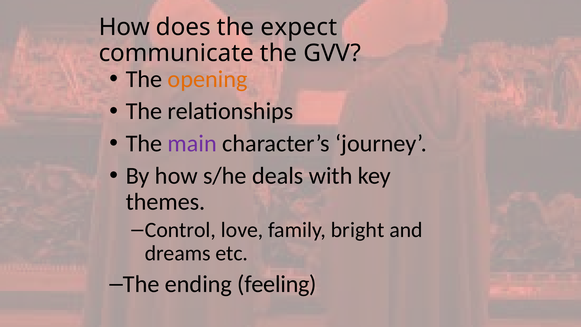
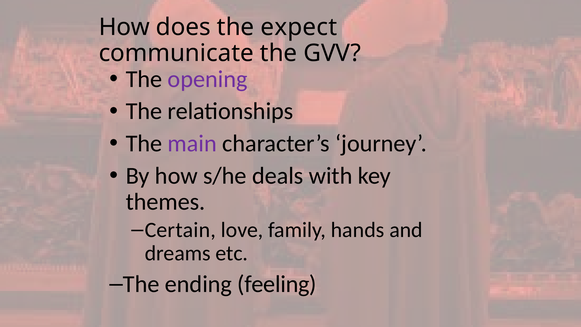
opening colour: orange -> purple (208, 79)
Control: Control -> Certain (180, 230)
bright: bright -> hands (358, 230)
